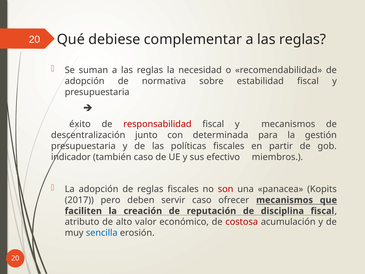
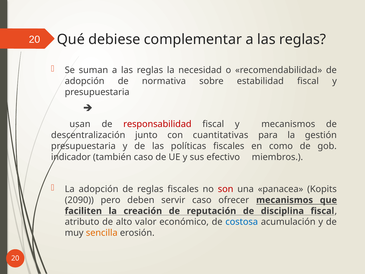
éxito: éxito -> usan (80, 124)
determinada: determinada -> cuantitativas (221, 135)
partir: partir -> como (281, 146)
2017: 2017 -> 2090 (79, 200)
costosa colour: red -> blue (242, 222)
sencilla colour: blue -> orange (102, 233)
